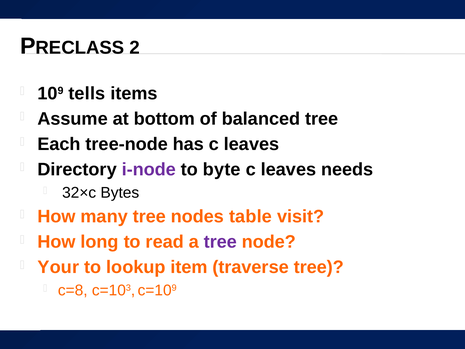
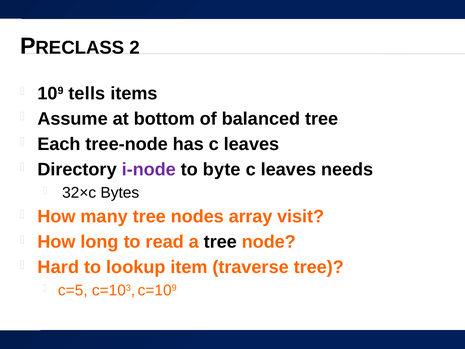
table: table -> array (251, 216)
tree colour: purple -> black (220, 242)
Your: Your -> Hard (58, 267)
c=8: c=8 -> c=5 (73, 290)
